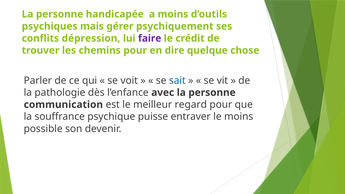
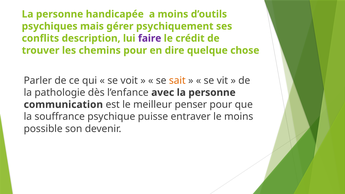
dépression: dépression -> description (91, 38)
sait colour: blue -> orange (177, 81)
regard: regard -> penser (191, 105)
